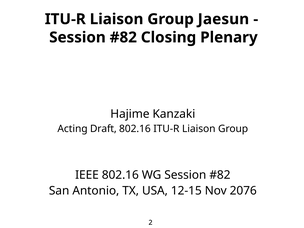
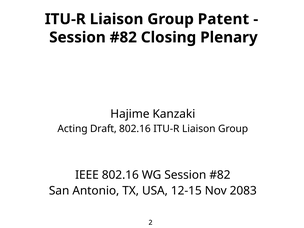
Jaesun: Jaesun -> Patent (223, 19)
2076: 2076 -> 2083 (243, 191)
